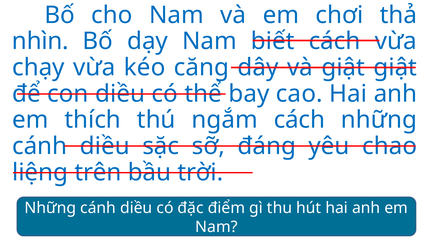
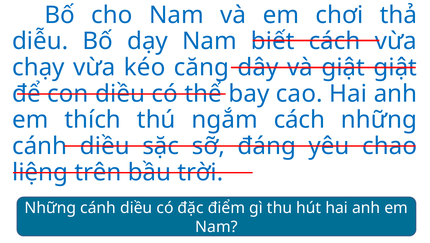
nhìn: nhìn -> diễu (40, 41)
